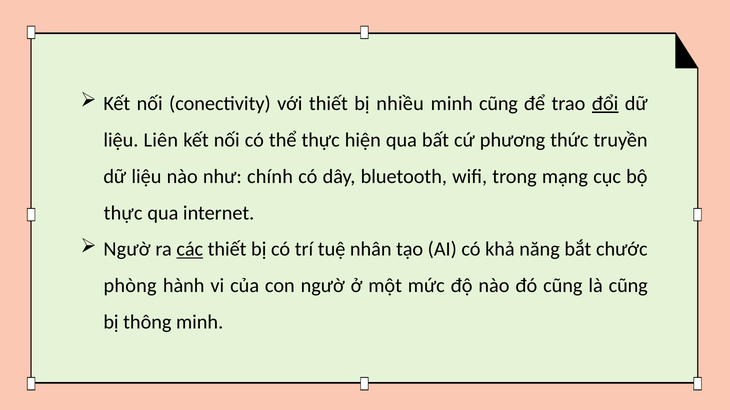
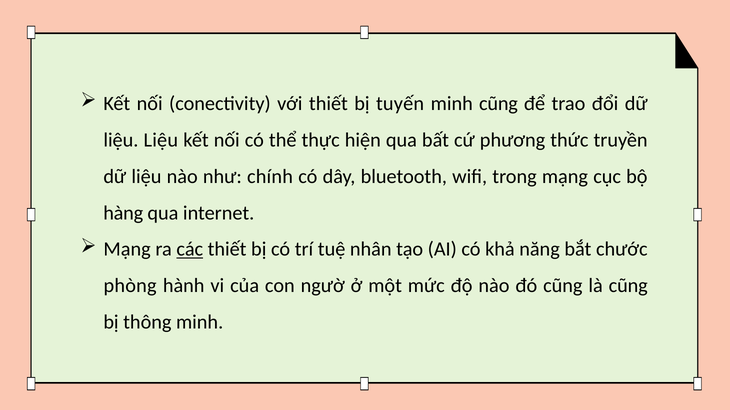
nhiều: nhiều -> tuyến (400, 104)
đổi underline: present -> none (605, 104)
liệu Liên: Liên -> Liệu (161, 140)
thực: thực -> hàng (123, 213)
Ngườ: Ngườ -> Mạng (127, 250)
